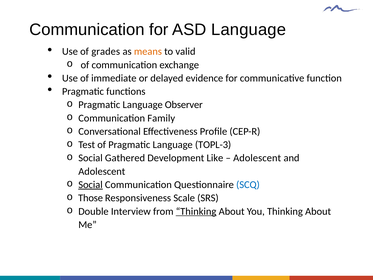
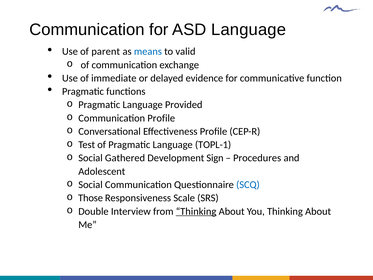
grades: grades -> parent (106, 51)
means colour: orange -> blue (148, 51)
Observer: Observer -> Provided (184, 105)
Communication Family: Family -> Profile (161, 118)
TOPL-3: TOPL-3 -> TOPL-1 (213, 145)
Like: Like -> Sign (215, 158)
Adolescent: Adolescent -> Procedures (257, 158)
Social underline: present -> none (90, 185)
